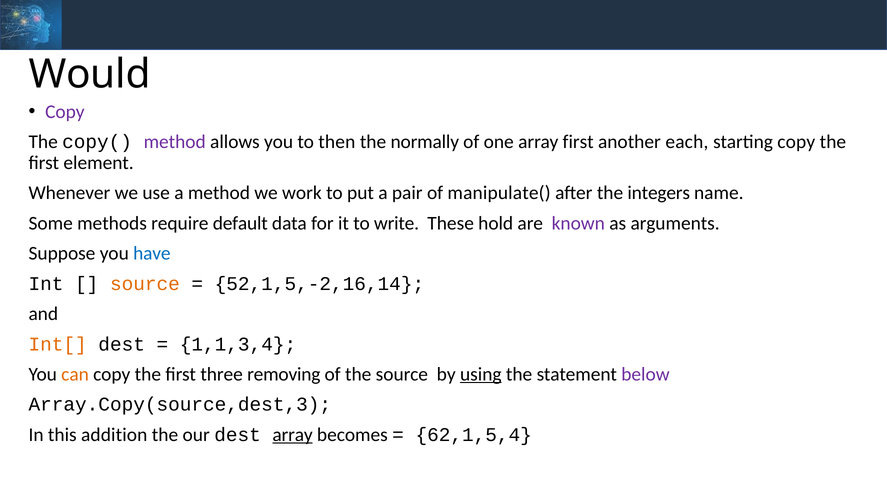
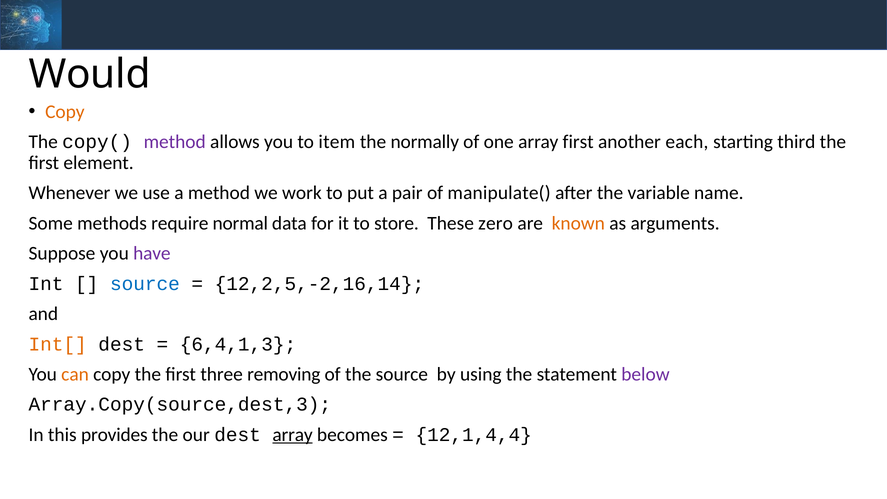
Copy colour: purple -> orange (65, 112)
then: then -> item (337, 142)
starting copy: copy -> third (796, 142)
integers: integers -> variable (659, 193)
default: default -> normal (240, 223)
write: write -> store (397, 223)
hold: hold -> zero (496, 223)
known colour: purple -> orange (578, 223)
have colour: blue -> purple (152, 253)
source colour: orange -> blue (145, 284)
52,1,5,-2,16,14: 52,1,5,-2,16,14 -> 12,2,5,-2,16,14 (319, 284)
1,1,3,4: 1,1,3,4 -> 6,4,1,3 (238, 344)
using underline: present -> none (481, 374)
addition: addition -> provides (114, 435)
62,1,5,4: 62,1,5,4 -> 12,1,4,4 (474, 435)
